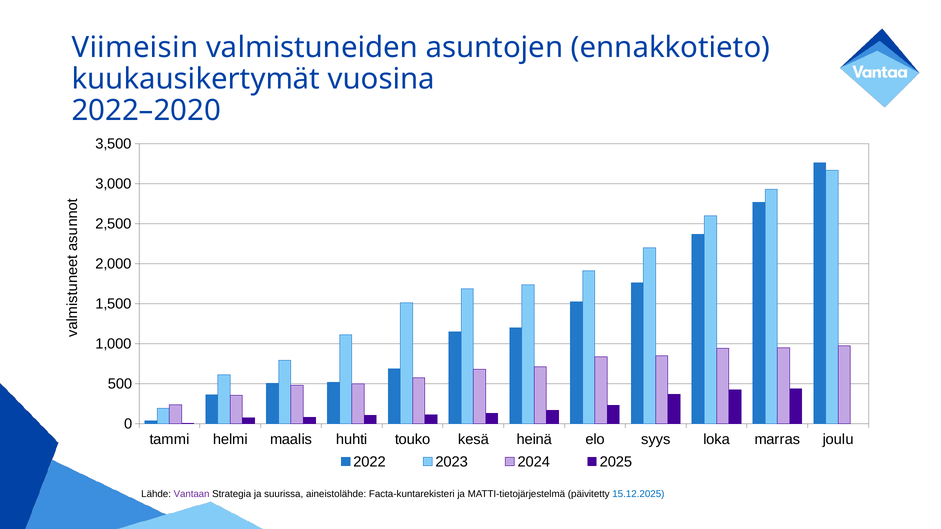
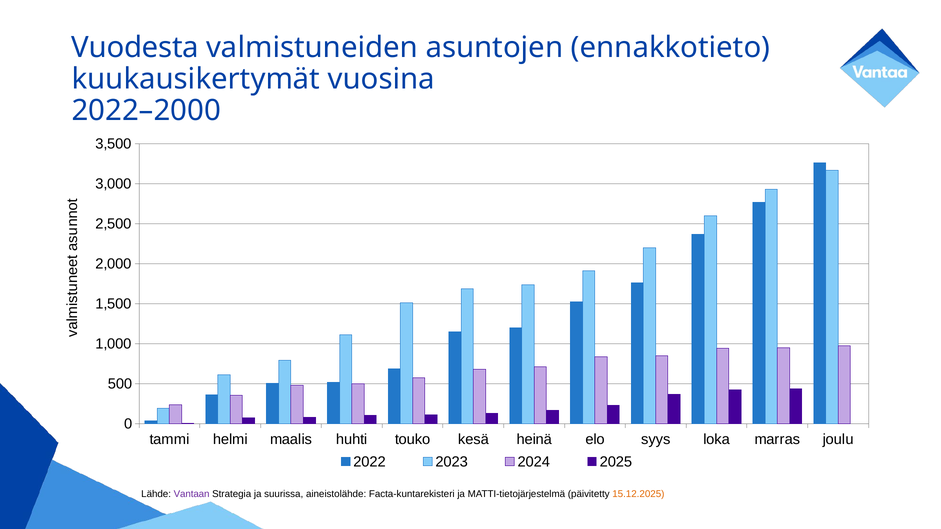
Viimeisin: Viimeisin -> Vuodesta (135, 47)
2022–2020: 2022–2020 -> 2022–2000 (146, 111)
15.12.2025 colour: blue -> orange (638, 494)
